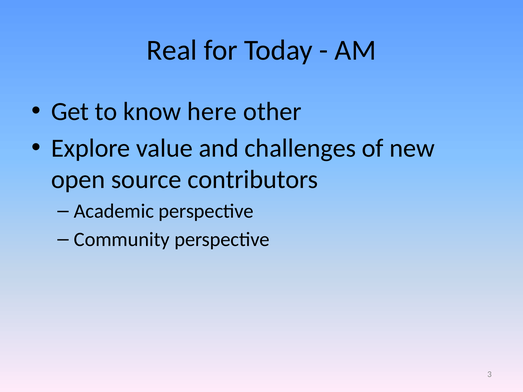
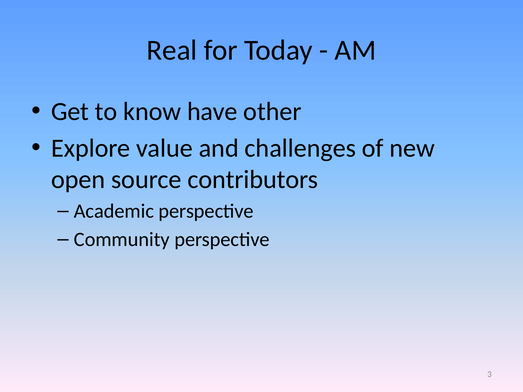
here: here -> have (212, 112)
